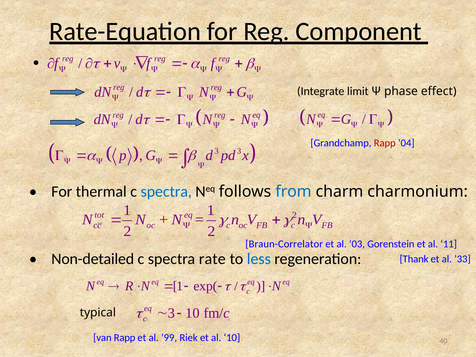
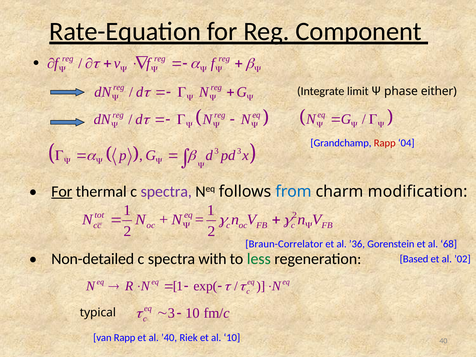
effect: effect -> either (439, 91)
For underline: none -> present (62, 191)
spectra colour: blue -> purple (166, 191)
charmonium: charmonium -> modification (418, 191)
’03: ’03 -> ’36 (357, 244)
11: 11 -> 68 (449, 244)
rate: rate -> with (212, 259)
less colour: blue -> green (259, 259)
Thank: Thank -> Based (414, 259)
’33: ’33 -> ’02 (462, 259)
’99: ’99 -> ’40 (169, 338)
